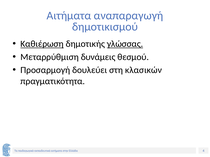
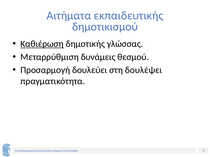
αναπαραγωγή: αναπαραγωγή -> εκπαιδευτικής (129, 16)
γλώσσας underline: present -> none (125, 44)
κλασικών: κλασικών -> δουλέψει (144, 70)
